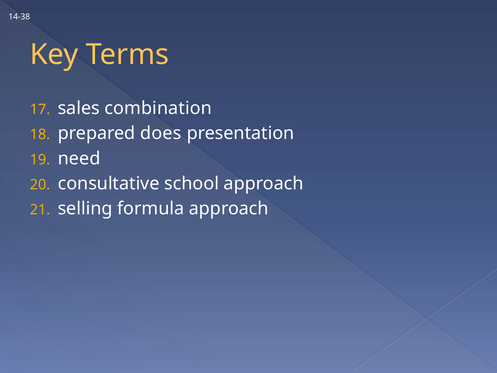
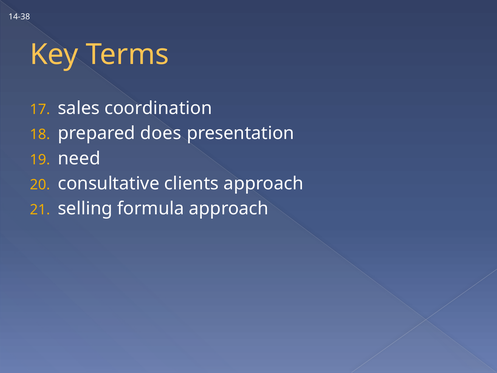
combination: combination -> coordination (158, 108)
school: school -> clients (192, 183)
